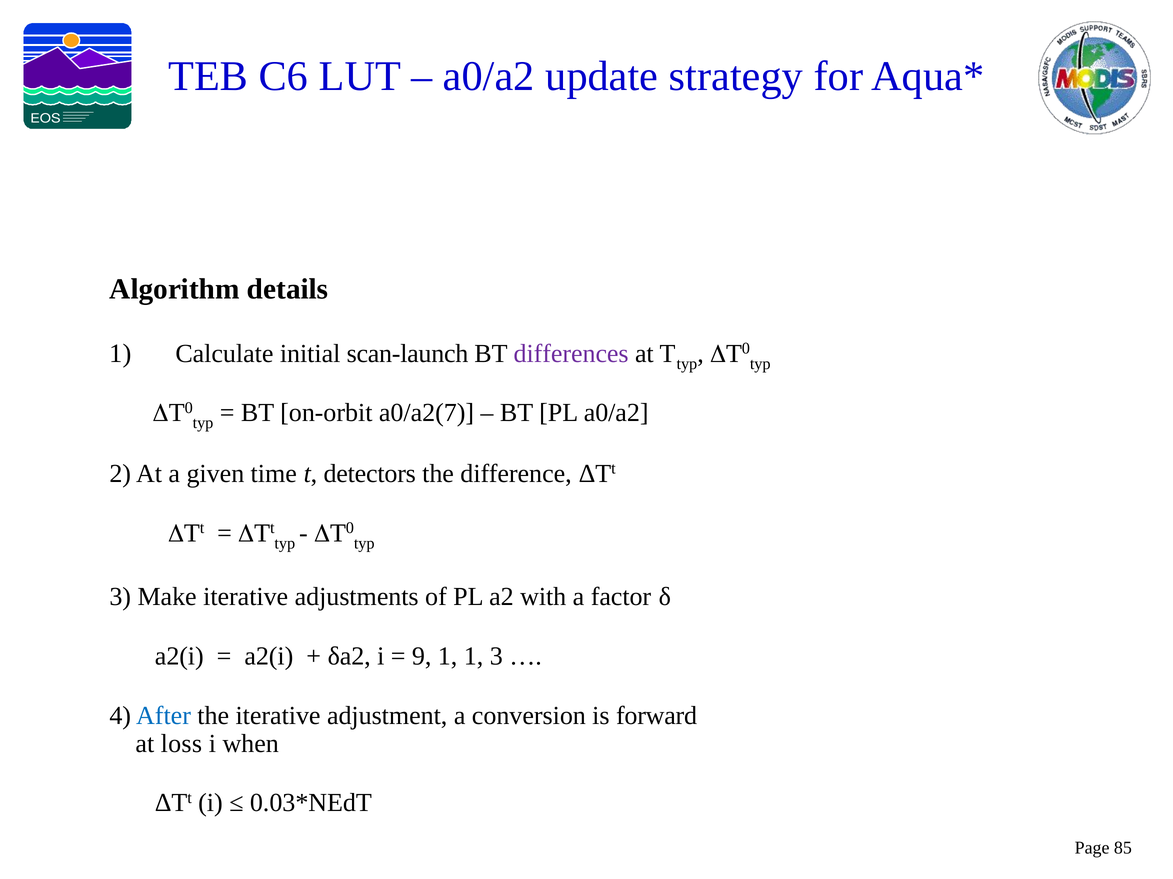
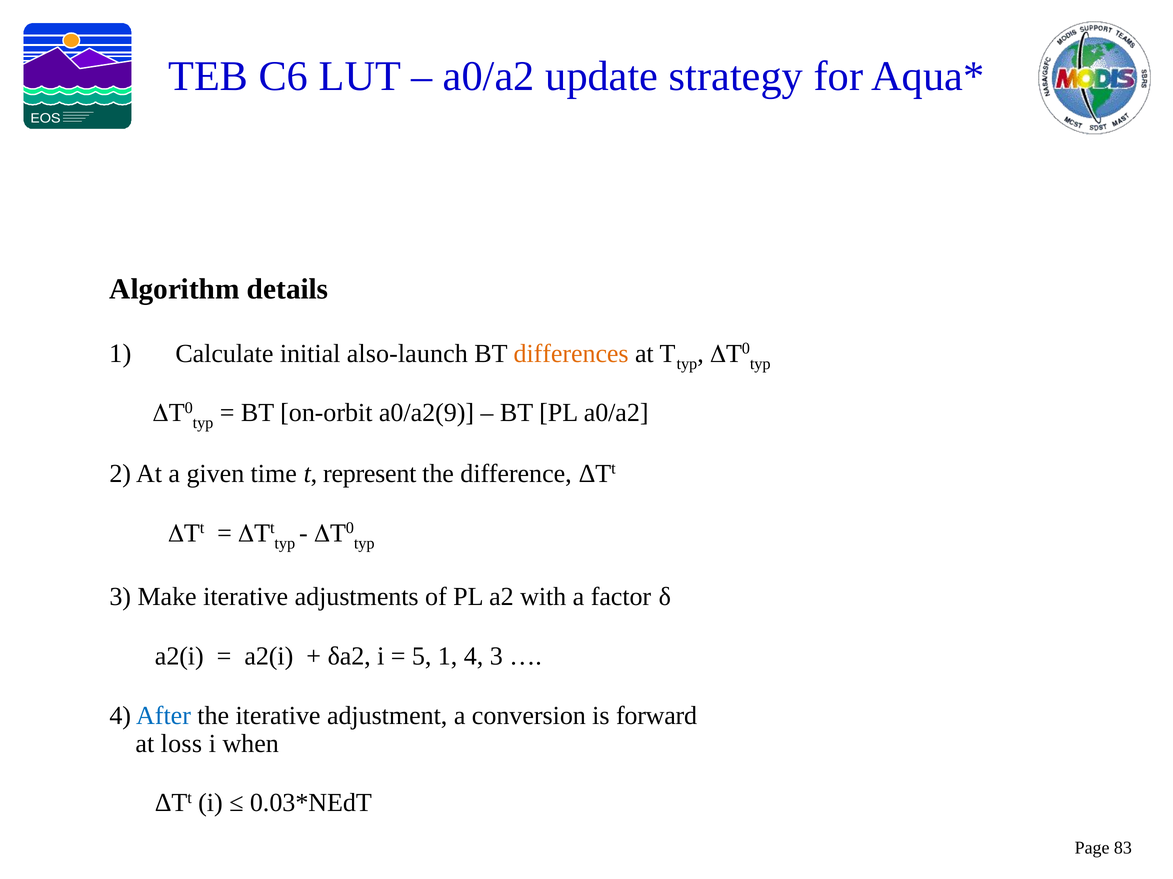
scan-launch: scan-launch -> also-launch (407, 354)
differences colour: purple -> orange (571, 354)
a0/a2(7: a0/a2(7 -> a0/a2(9 (427, 413)
detectors: detectors -> represent (370, 474)
9: 9 -> 5 (422, 657)
1 1: 1 -> 4 (474, 657)
85: 85 -> 83 (1123, 848)
